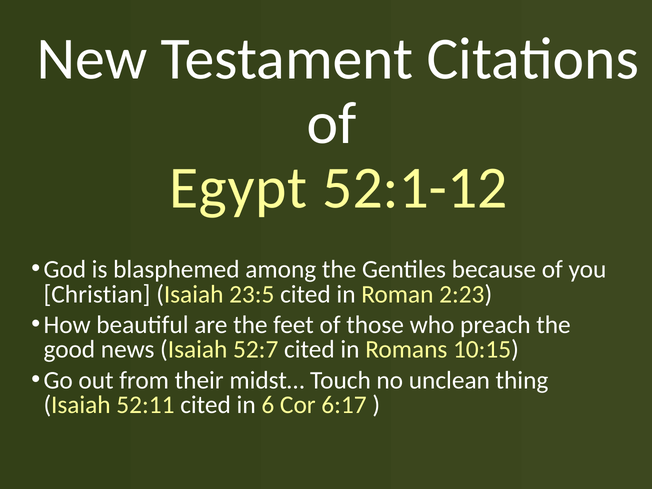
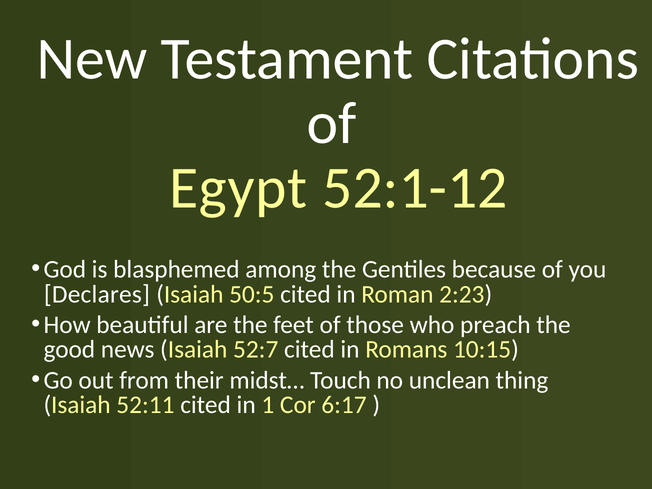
Christian: Christian -> Declares (97, 294)
23:5: 23:5 -> 50:5 (252, 294)
6: 6 -> 1 (268, 405)
